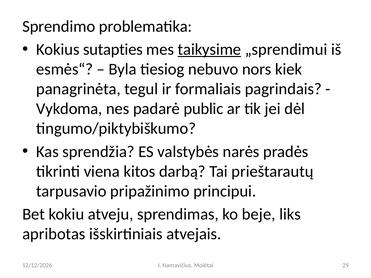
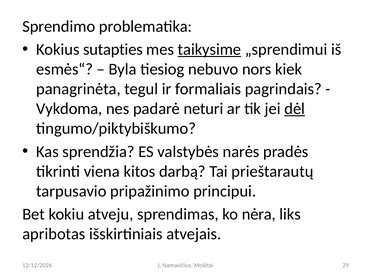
public: public -> neturi (203, 109)
dėl underline: none -> present (295, 109)
beje: beje -> nėra (259, 214)
